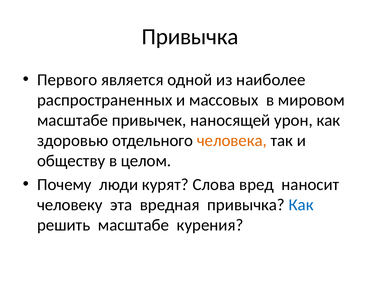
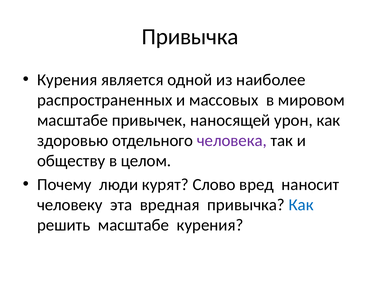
Первого: Первого -> Курения (67, 80)
человека colour: orange -> purple (232, 141)
Слова: Слова -> Слово (214, 184)
